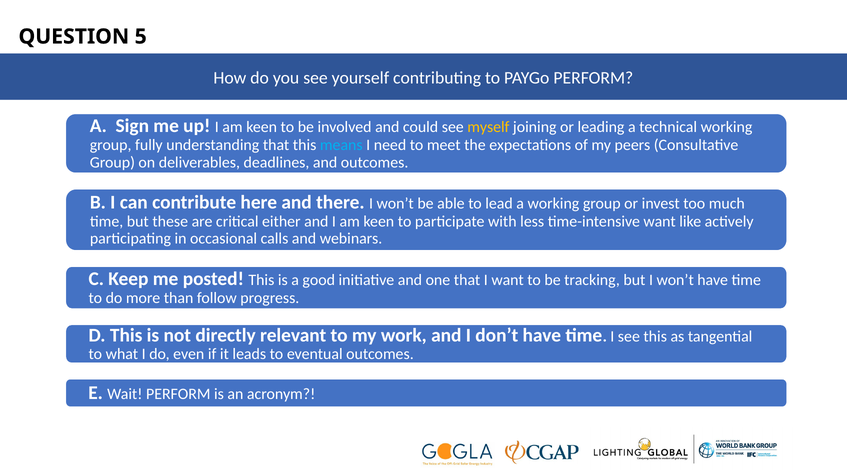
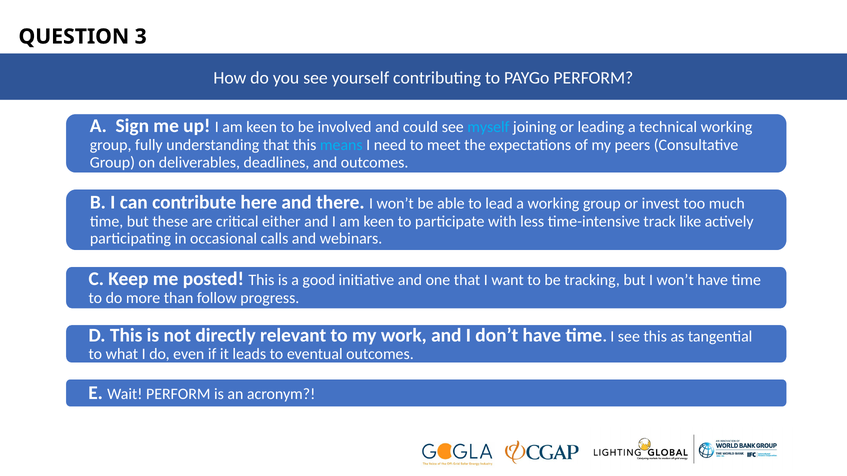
5: 5 -> 3 (141, 37)
myself colour: yellow -> light blue (488, 127)
time-intensive want: want -> track (660, 222)
